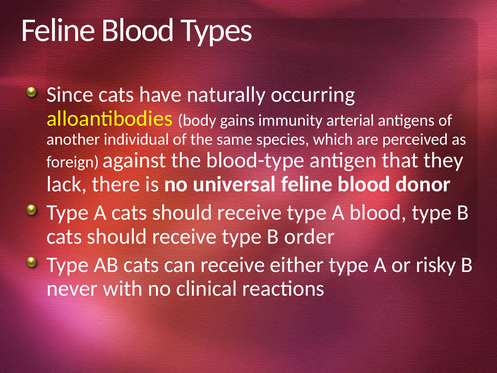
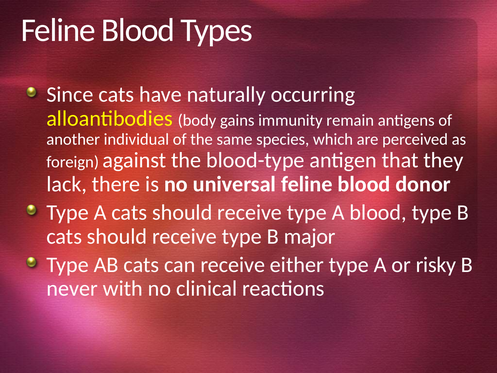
arterial: arterial -> remain (350, 120)
order: order -> major (310, 236)
